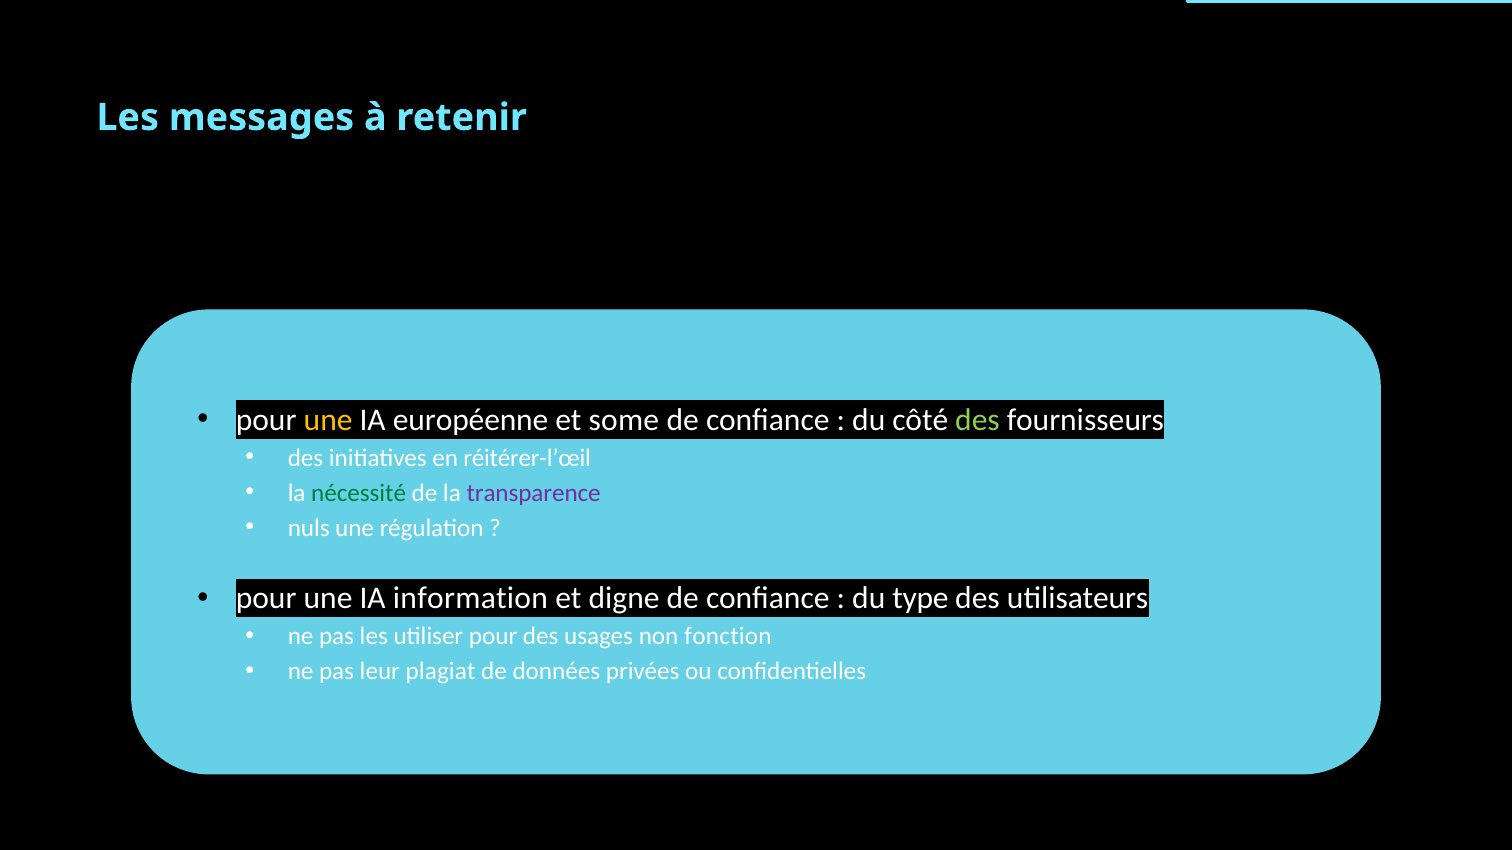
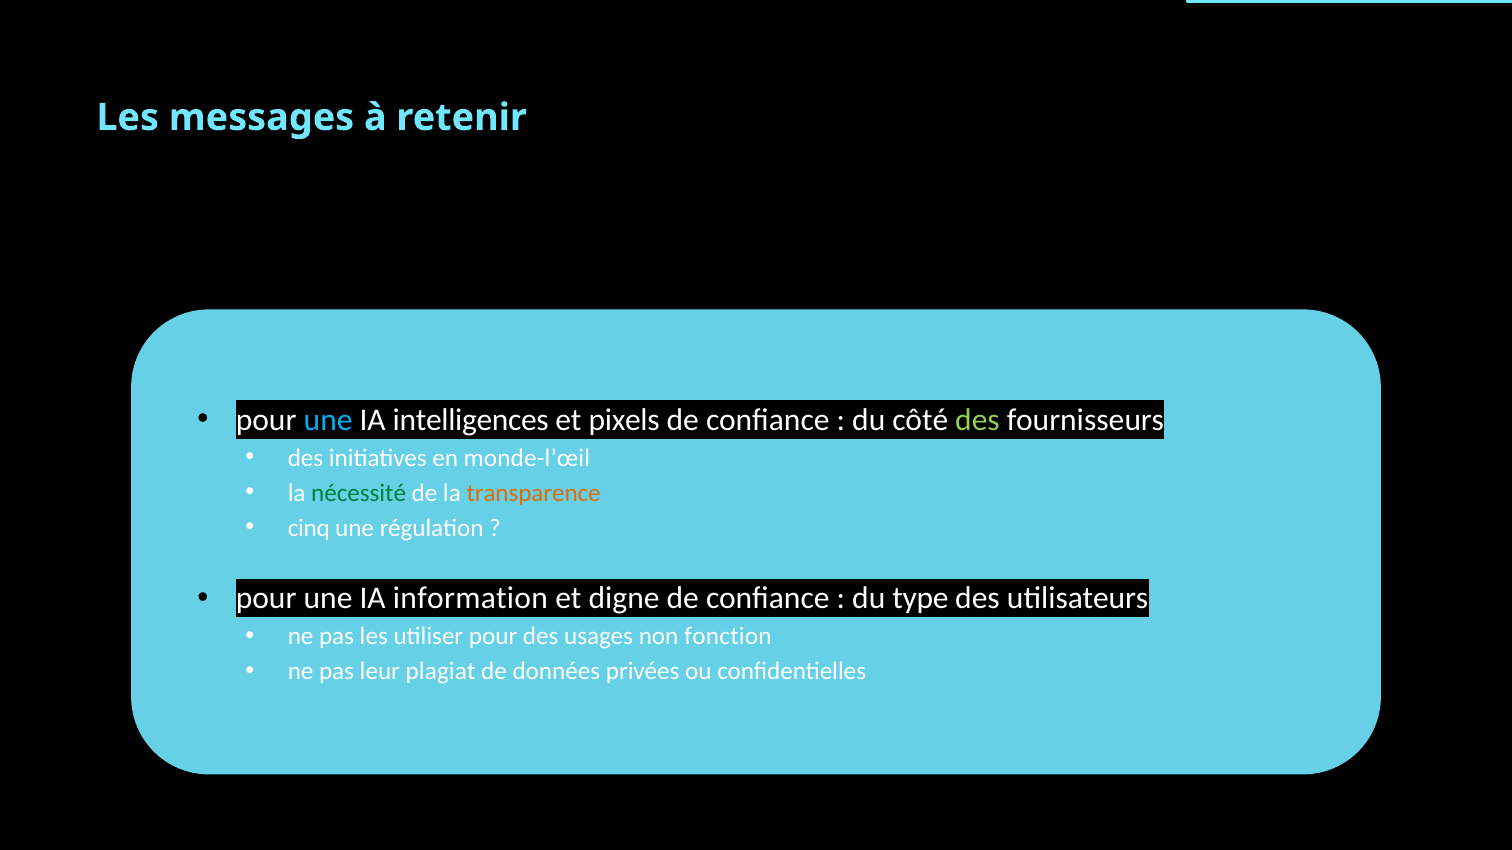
une colour: yellow -> light blue (328, 420)
européenne: européenne -> intelligences (471, 420)
some: some -> pixels (624, 420)
réitérer-l’œil: réitérer-l’œil -> monde-l’œil (527, 458)
transparence colour: purple -> orange (534, 493)
nuls: nuls -> cinq (309, 528)
